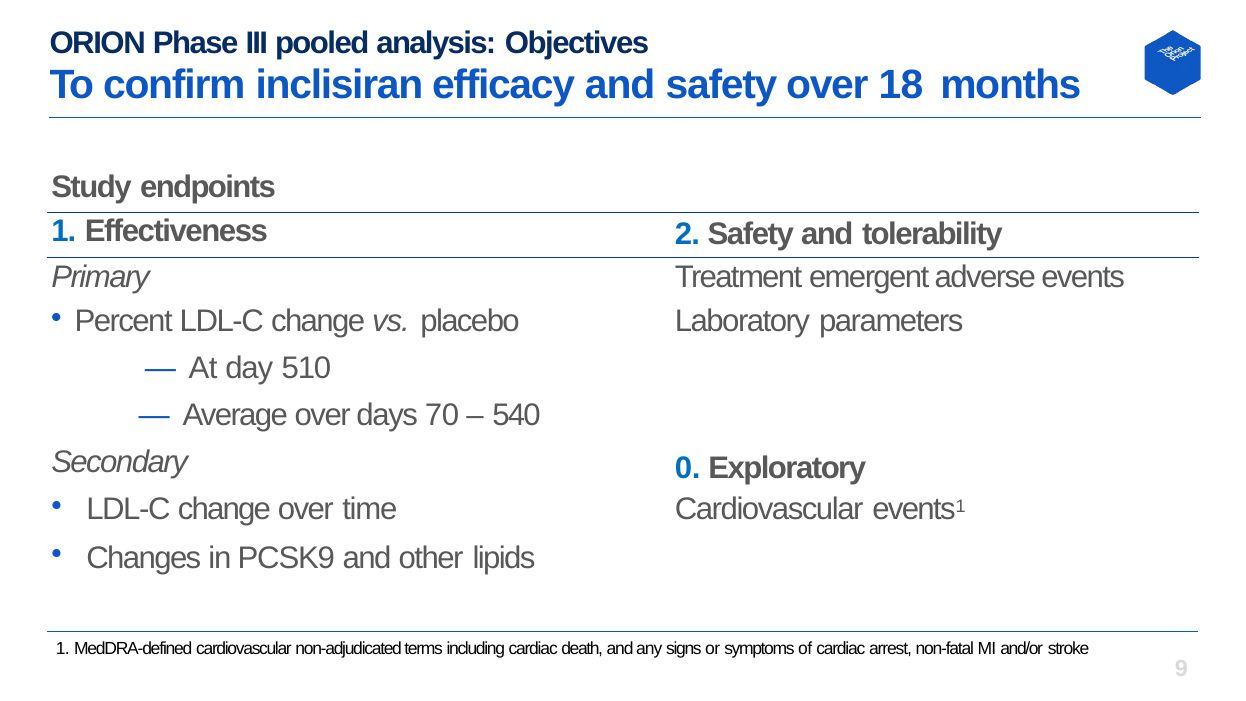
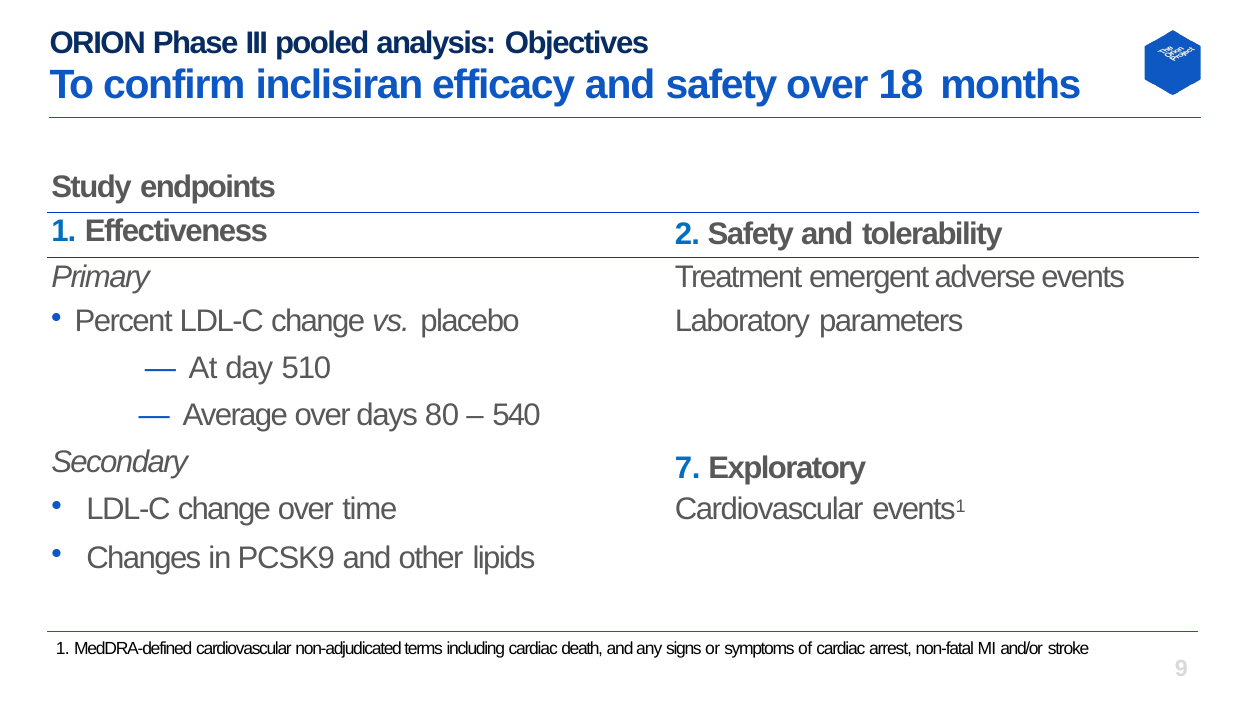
70: 70 -> 80 (442, 415)
0: 0 -> 7 (688, 468)
